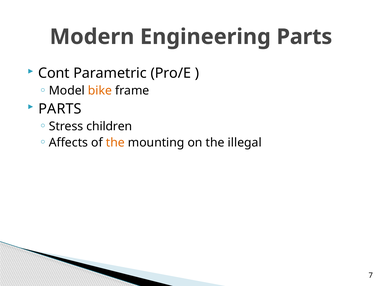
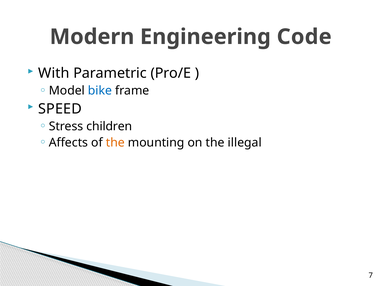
Engineering Parts: Parts -> Code (304, 37)
Cont: Cont -> With (54, 73)
bike colour: orange -> blue (100, 91)
PARTS: PARTS -> SPEED (60, 109)
